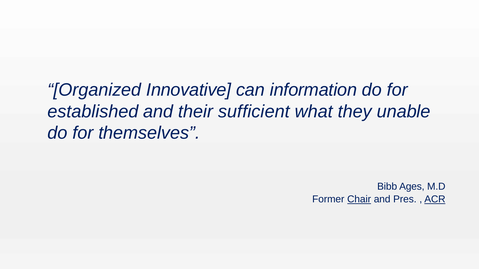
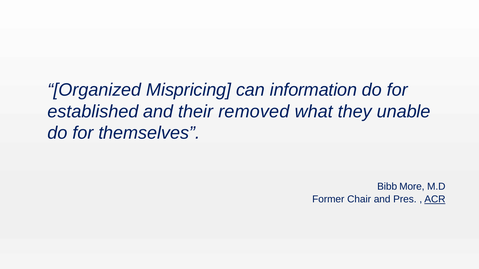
Innovative: Innovative -> Mispricing (189, 90)
sufficient: sufficient -> removed (254, 112)
Ages: Ages -> More (412, 187)
Chair underline: present -> none (359, 200)
